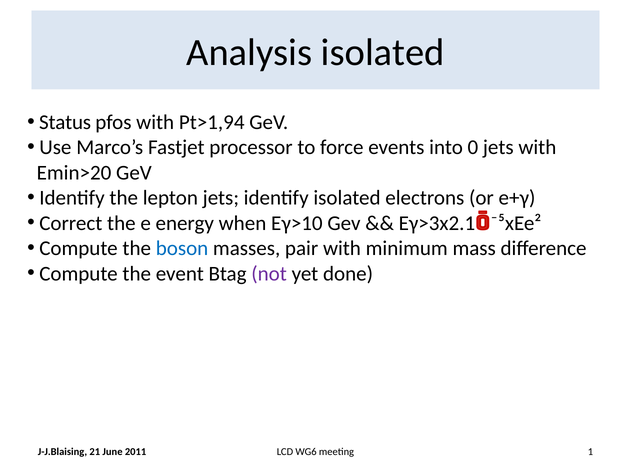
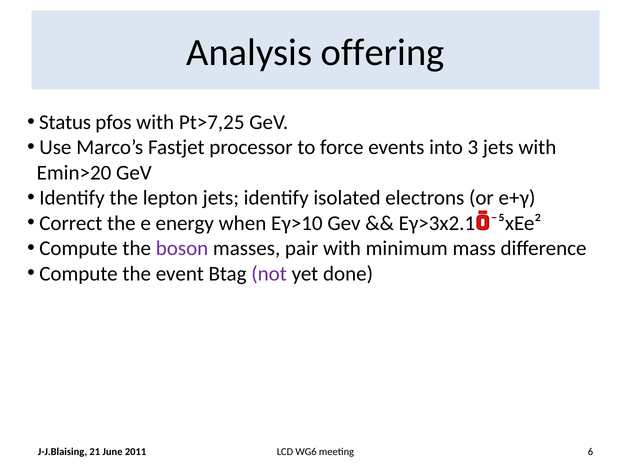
Analysis isolated: isolated -> offering (383, 53)
Pt>1,94: Pt>1,94 -> Pt>7,25 (212, 122)
0: 0 -> 3 (473, 148)
boson colour: blue -> purple (182, 249)
1: 1 -> 6 (591, 452)
